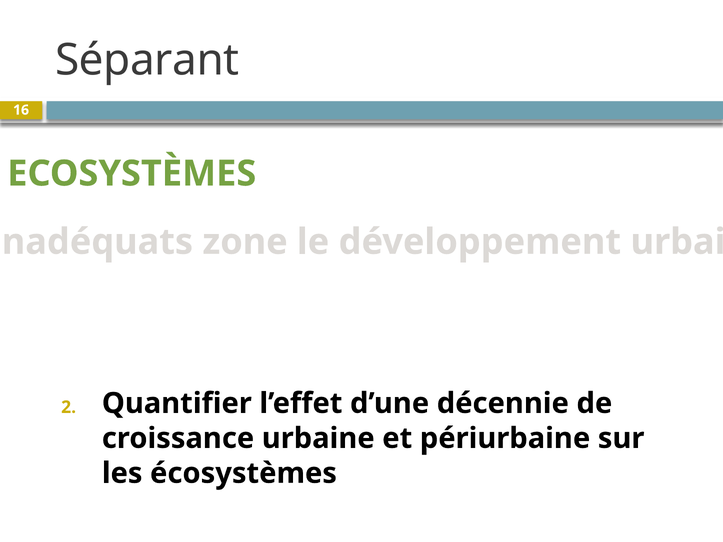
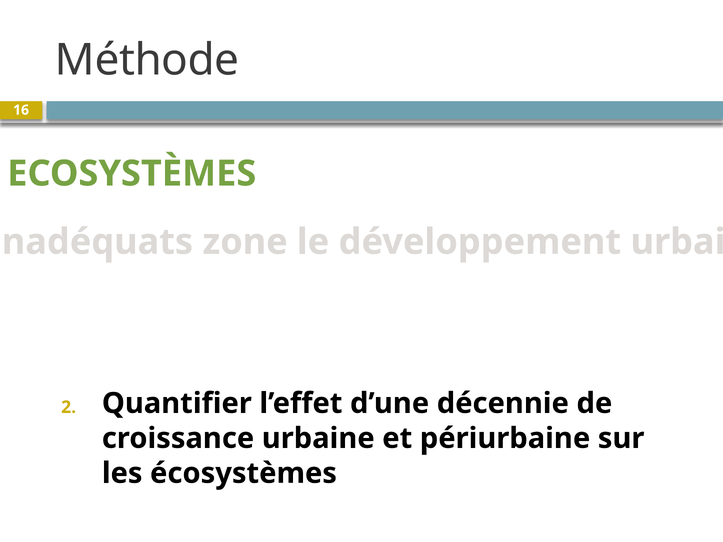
Séparant: Séparant -> Méthode (147, 60)
